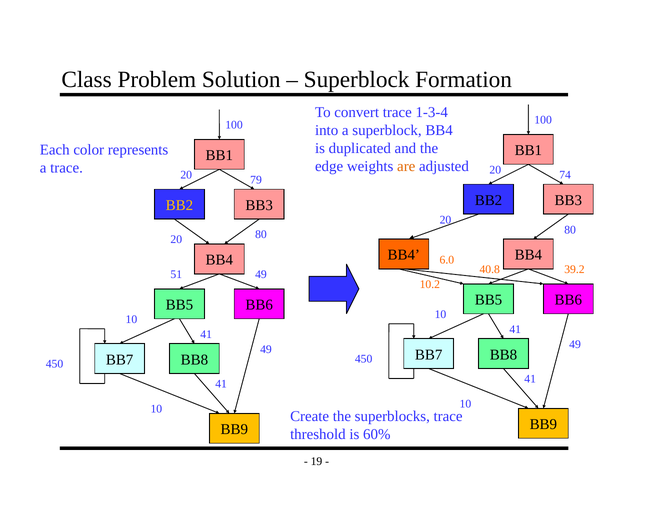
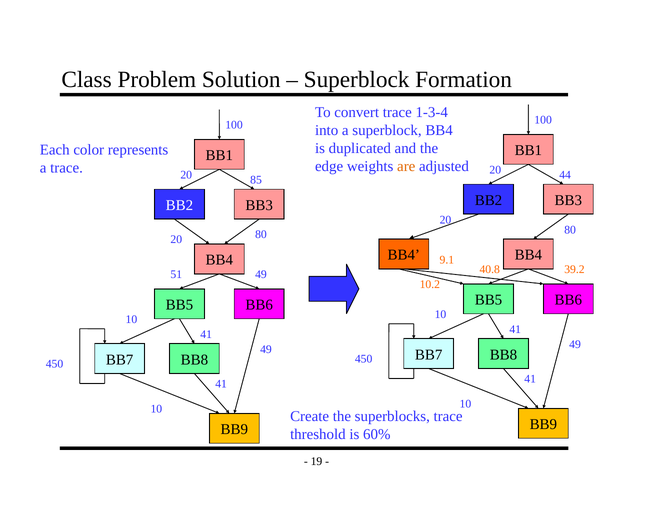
74: 74 -> 44 (565, 175)
79: 79 -> 85 (256, 180)
BB2 colour: yellow -> white (179, 205)
6.0: 6.0 -> 9.1 (447, 260)
